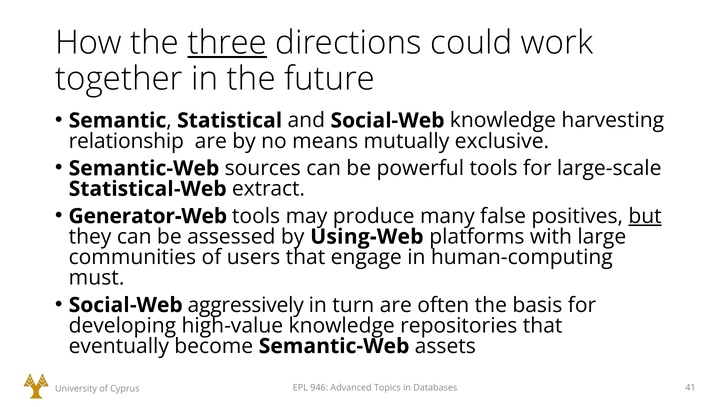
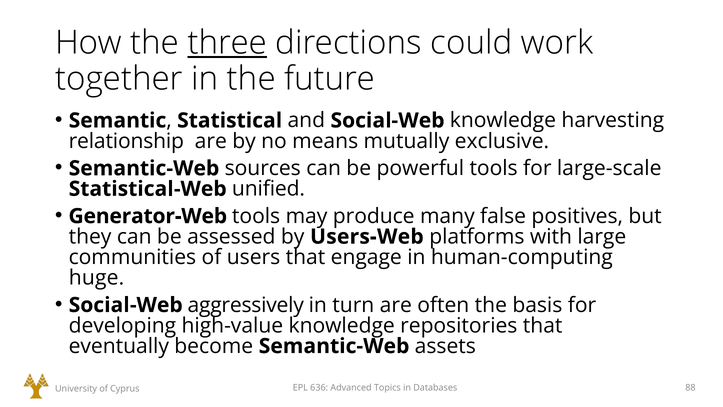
extract: extract -> unified (268, 189)
but underline: present -> none (645, 216)
Using-Web: Using-Web -> Users-Web (367, 237)
must: must -> huge (96, 278)
946: 946 -> 636 (319, 388)
41: 41 -> 88 (690, 388)
